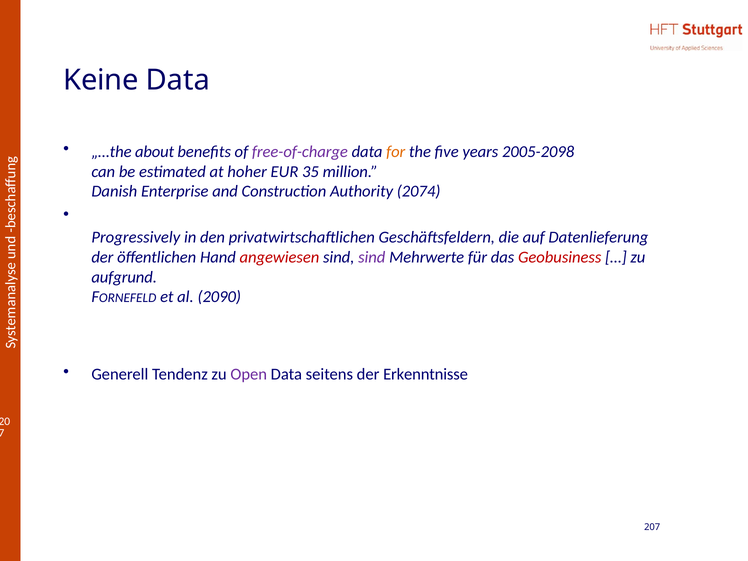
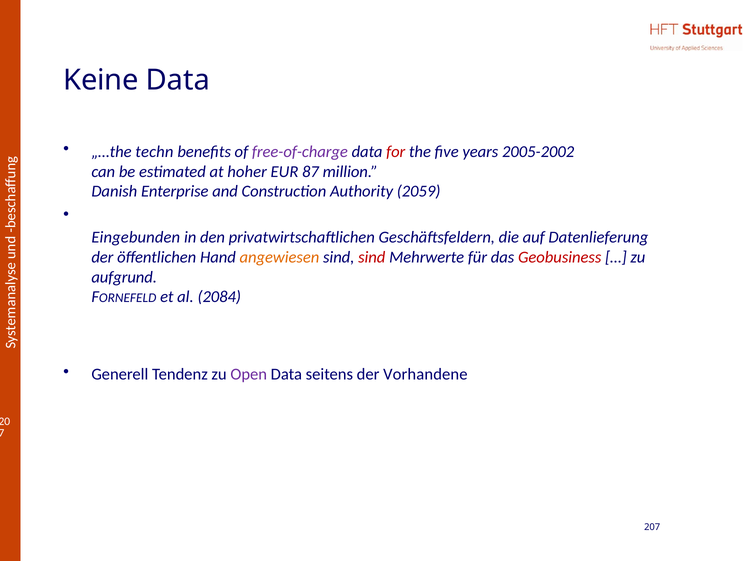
about: about -> techn (154, 152)
for colour: orange -> red (396, 152)
2005-2098: 2005-2098 -> 2005-2002 (538, 152)
35: 35 -> 87 (311, 172)
2074: 2074 -> 2059 (419, 191)
Progressively: Progressively -> Eingebunden (136, 237)
angewiesen colour: red -> orange (279, 257)
sind colour: purple -> red (372, 257)
2090: 2090 -> 2084 (219, 297)
Erkenntnisse: Erkenntnisse -> Vorhandene (425, 374)
